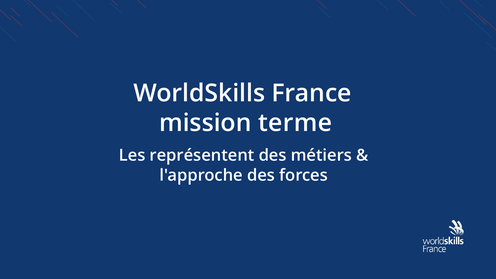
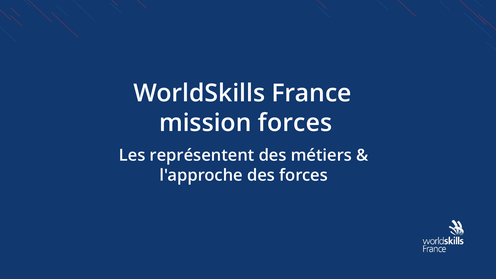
mission terme: terme -> forces (295, 123)
